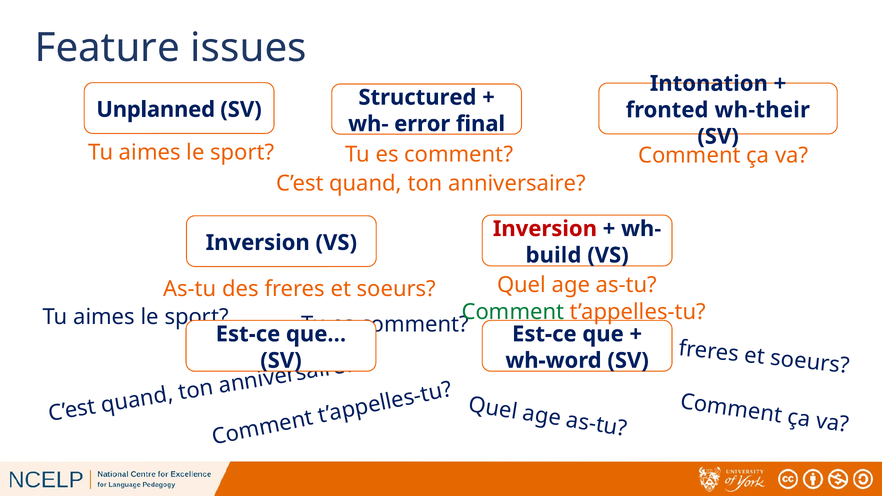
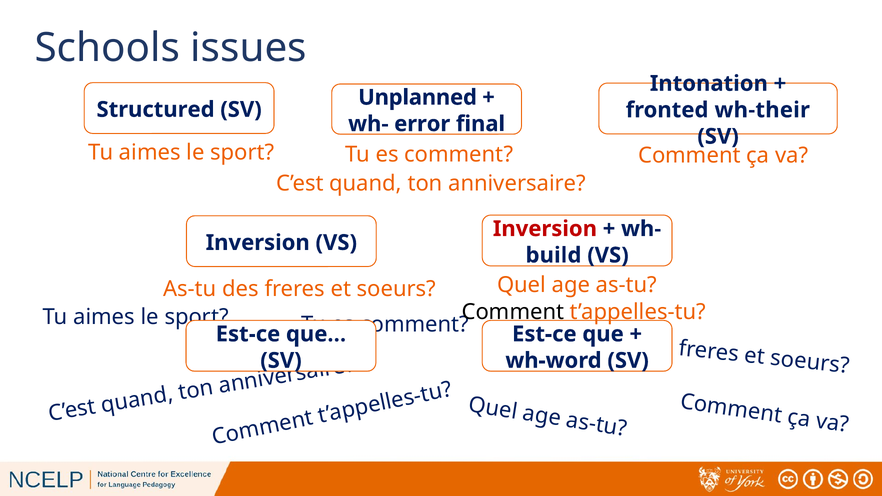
Feature: Feature -> Schools (107, 48)
Structured: Structured -> Unplanned (418, 97)
Unplanned: Unplanned -> Structured (156, 110)
Comment colour: green -> black (513, 312)
